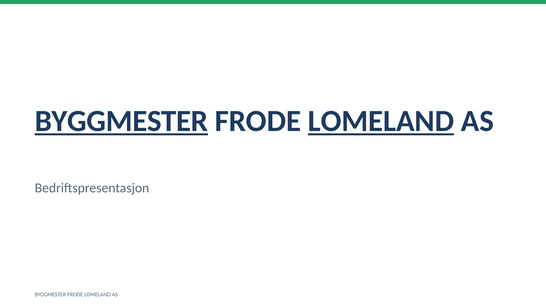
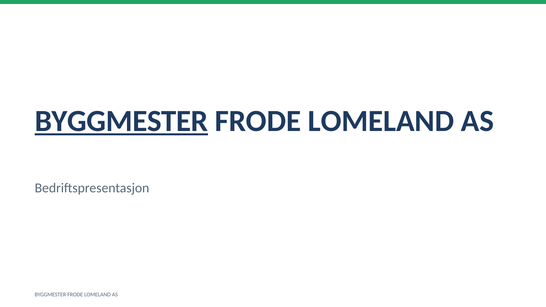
LOMELAND underline: present -> none (381, 121)
